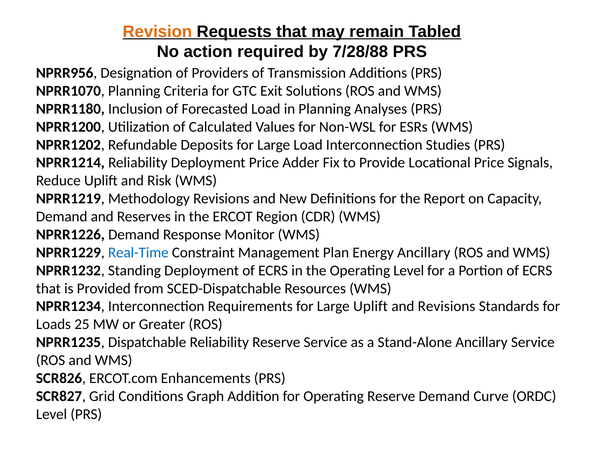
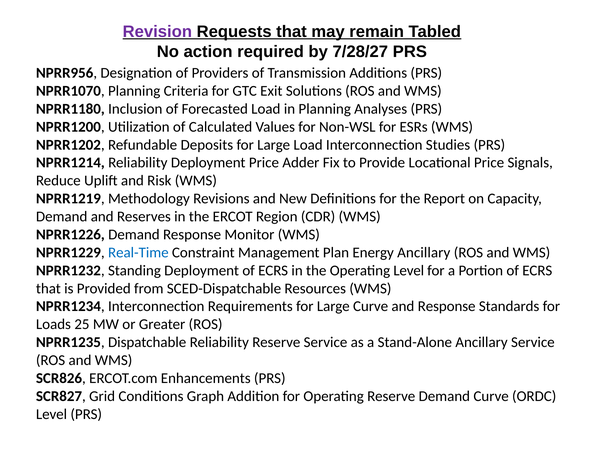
Revision colour: orange -> purple (157, 32)
7/28/88: 7/28/88 -> 7/28/27 (360, 52)
Large Uplift: Uplift -> Curve (371, 307)
and Revisions: Revisions -> Response (447, 307)
